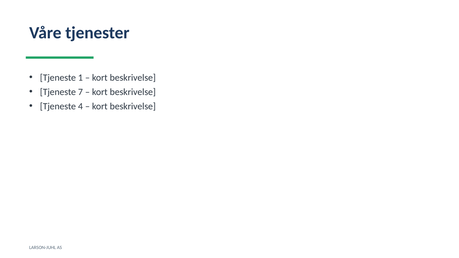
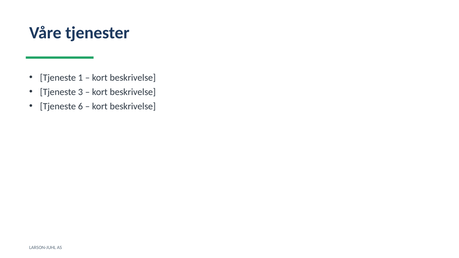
7: 7 -> 3 (80, 92)
4: 4 -> 6 (80, 106)
